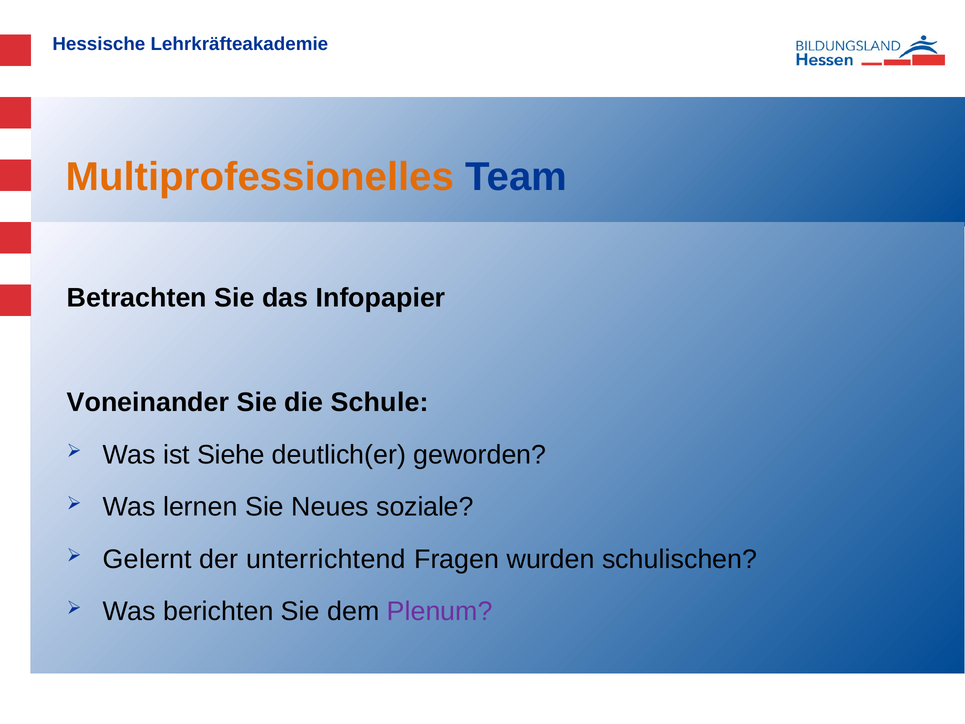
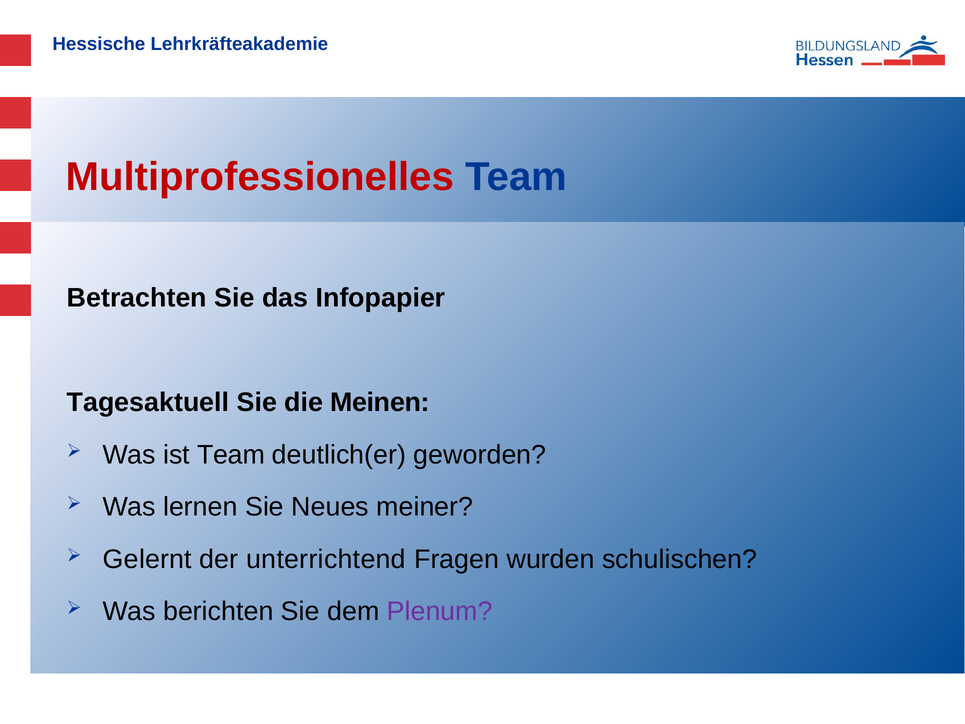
Multiprofessionelles colour: orange -> red (260, 177)
Voneinander: Voneinander -> Tagesaktuell (148, 402)
Schule: Schule -> Meinen (380, 402)
ist Siehe: Siehe -> Team (231, 455)
soziale: soziale -> meiner (425, 507)
